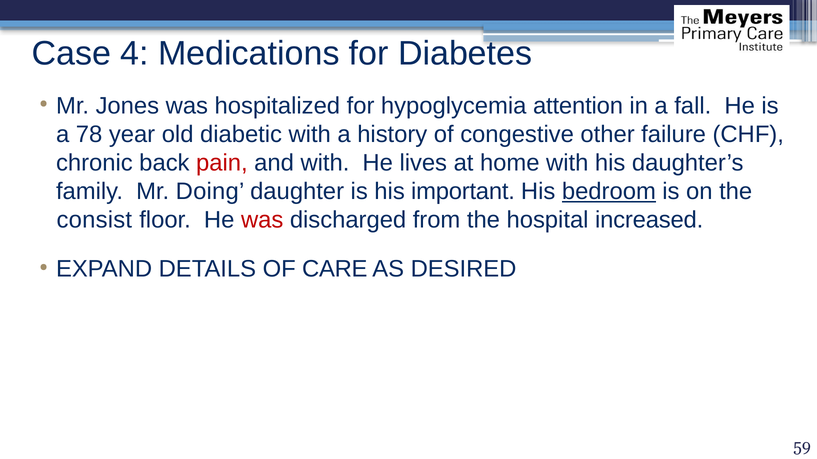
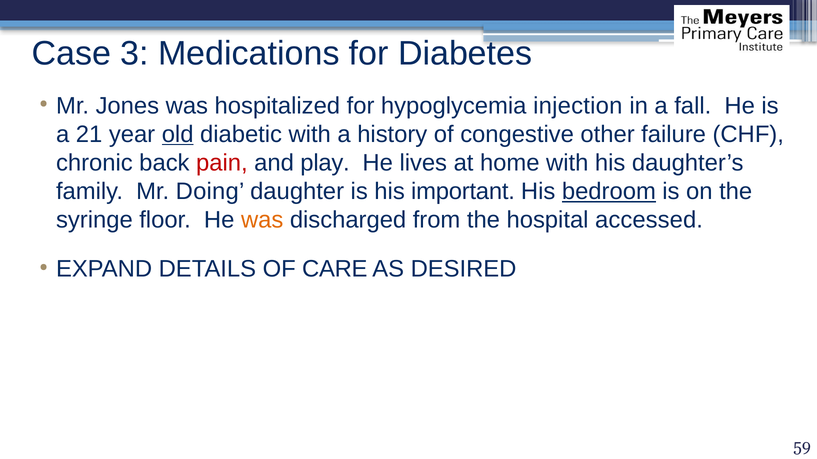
4: 4 -> 3 (135, 53)
attention: attention -> injection (578, 106)
78: 78 -> 21 (89, 134)
old underline: none -> present (178, 134)
and with: with -> play (325, 163)
consist: consist -> syringe (94, 220)
was colour: red -> orange (262, 220)
increased: increased -> accessed (649, 220)
